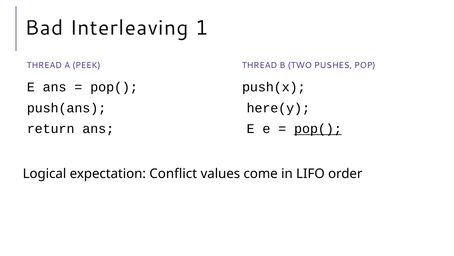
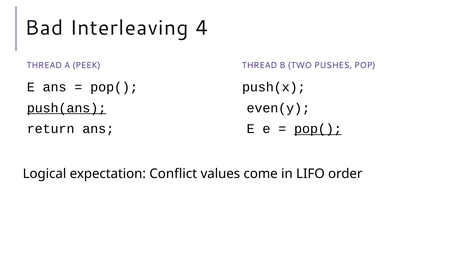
1: 1 -> 4 (202, 28)
push(ans underline: none -> present (67, 108)
here(y: here(y -> even(y (278, 108)
